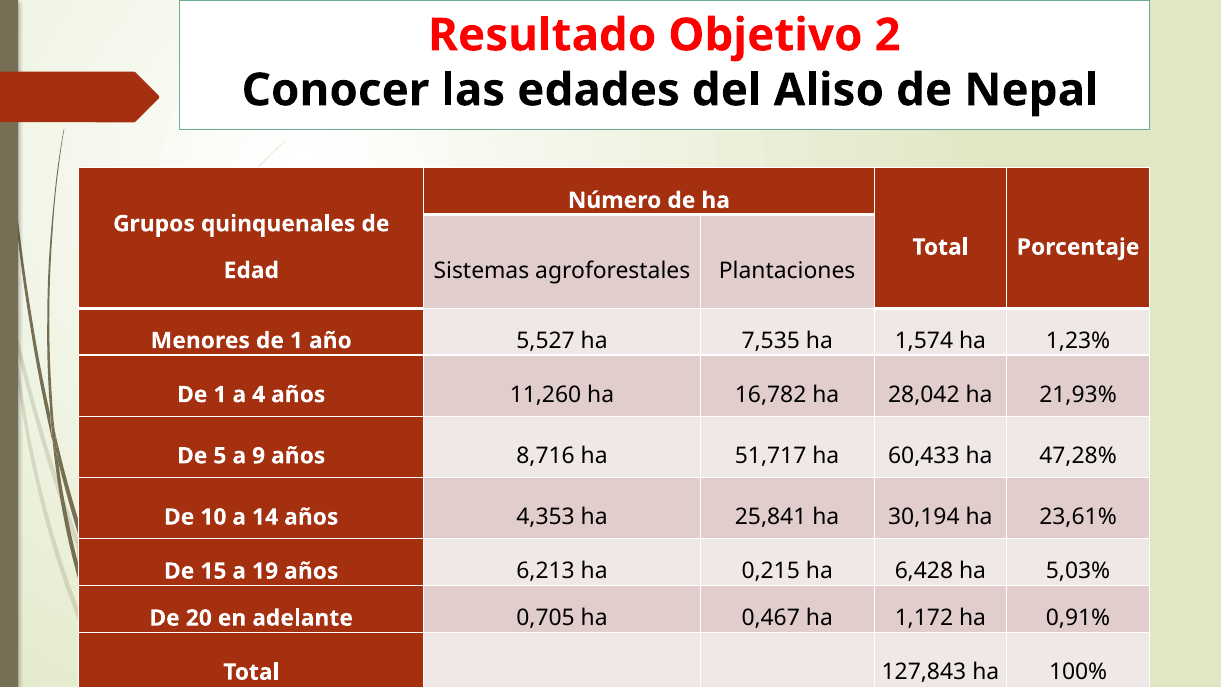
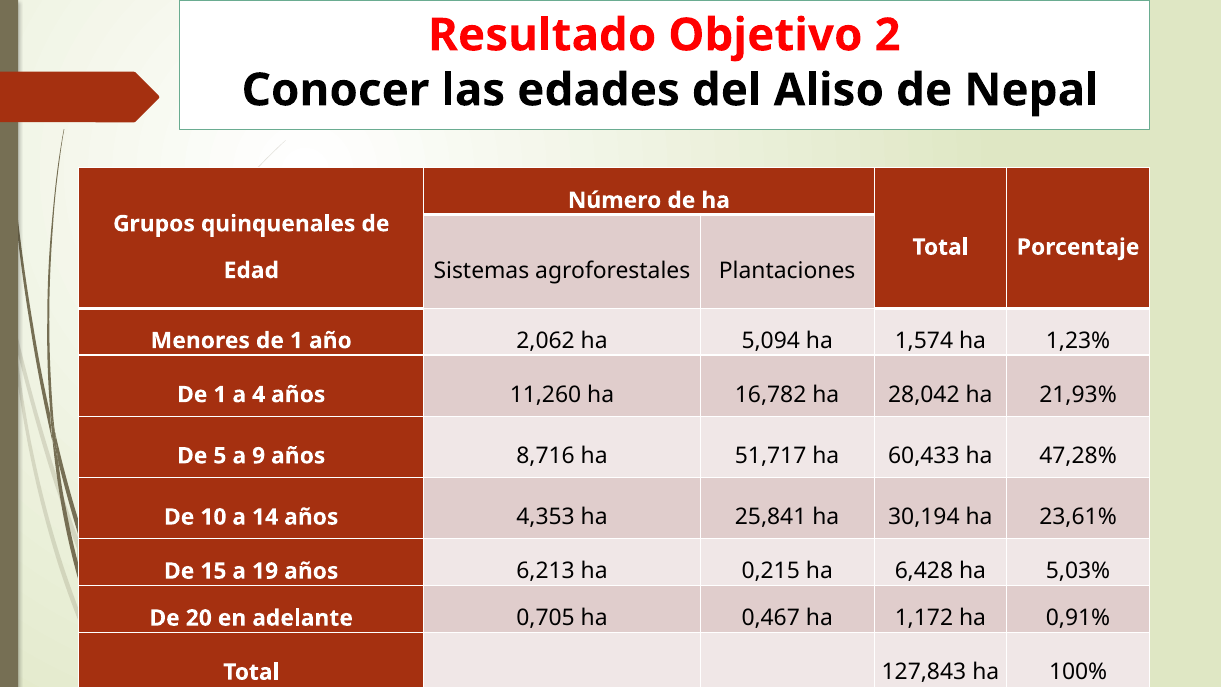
5,527: 5,527 -> 2,062 (546, 341)
7,535: 7,535 -> 5,094 (771, 341)
